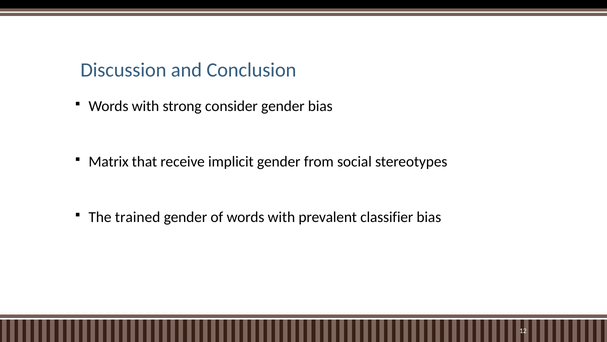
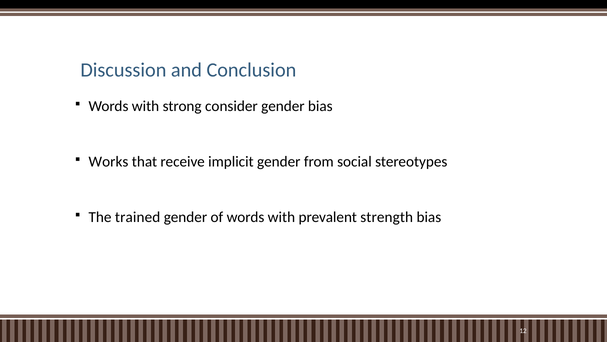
Matrix: Matrix -> Works (109, 161)
classifier: classifier -> strength (387, 217)
